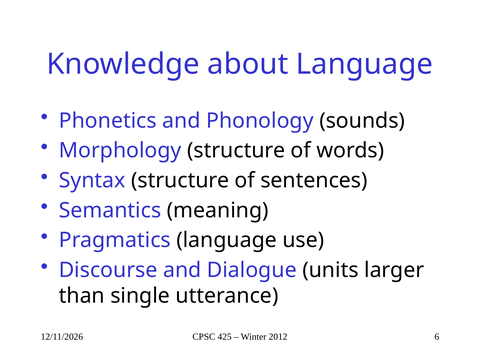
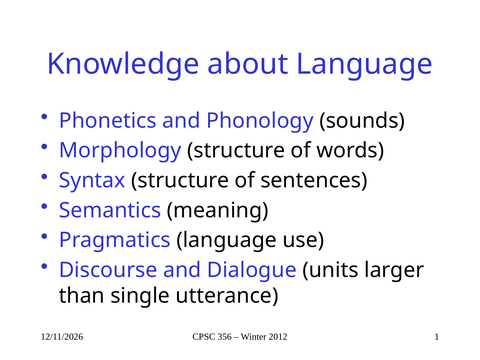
425: 425 -> 356 (225, 337)
6: 6 -> 1 (437, 337)
